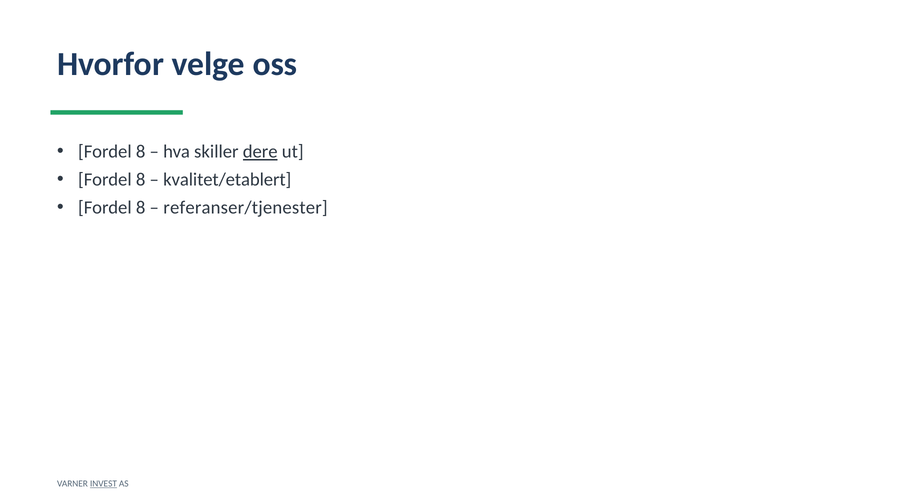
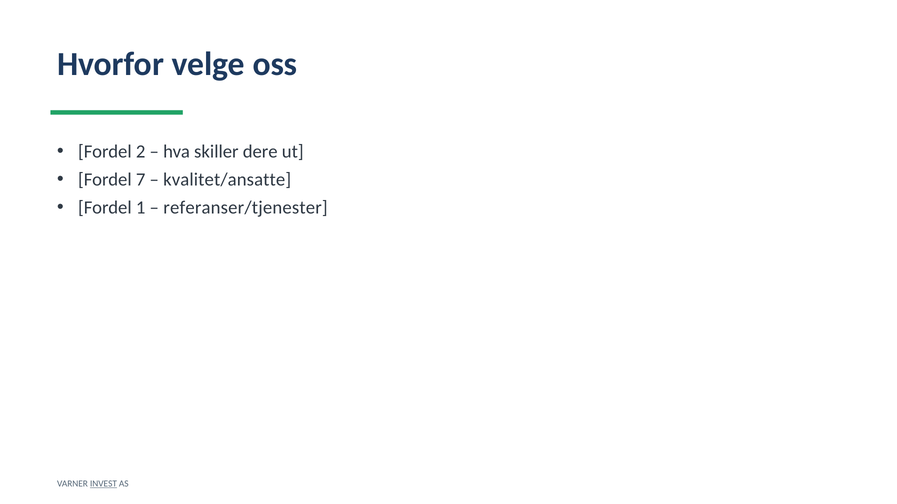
8: 8 -> 2 (141, 152)
dere underline: present -> none (260, 152)
8: 8 -> 7 (141, 180)
kvalitet/etablert: kvalitet/etablert -> kvalitet/ansatte (227, 180)
8: 8 -> 1 (141, 208)
